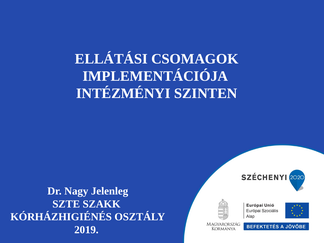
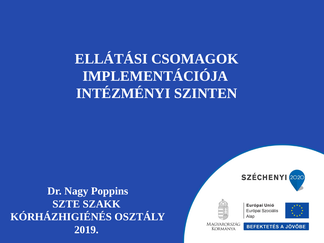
Jelenleg: Jelenleg -> Poppins (110, 191)
